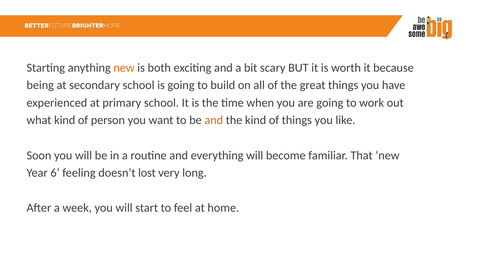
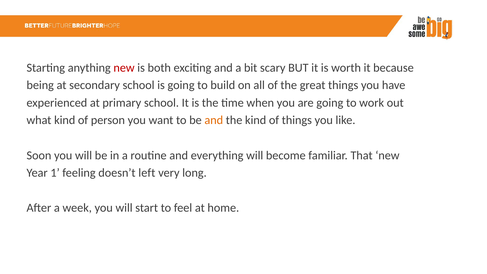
new colour: orange -> red (124, 68)
6: 6 -> 1 (55, 173)
lost: lost -> left (147, 173)
